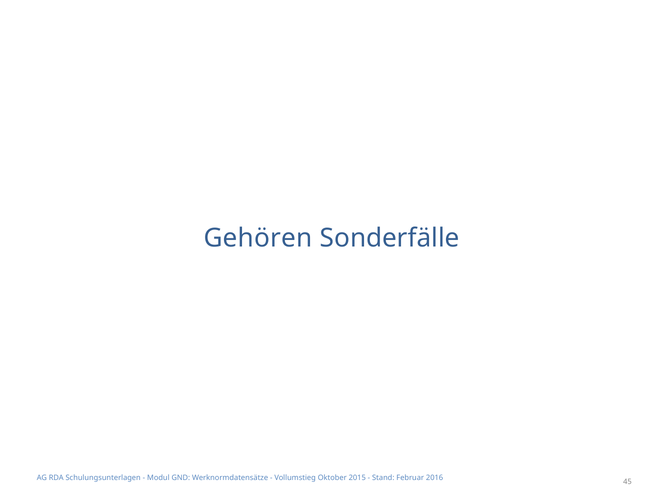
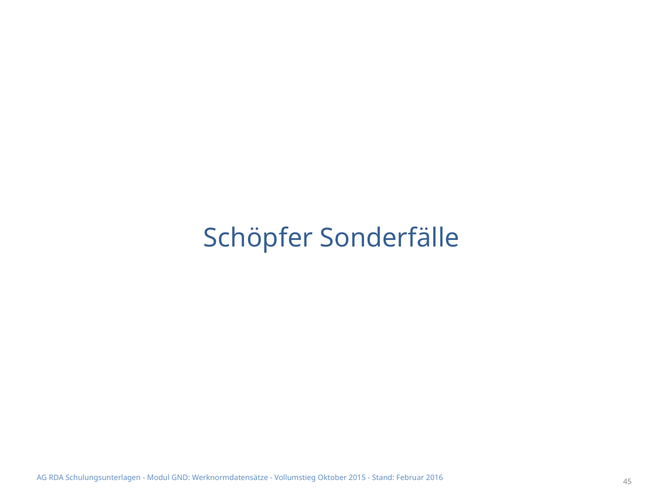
Gehören: Gehören -> Schöpfer (258, 238)
